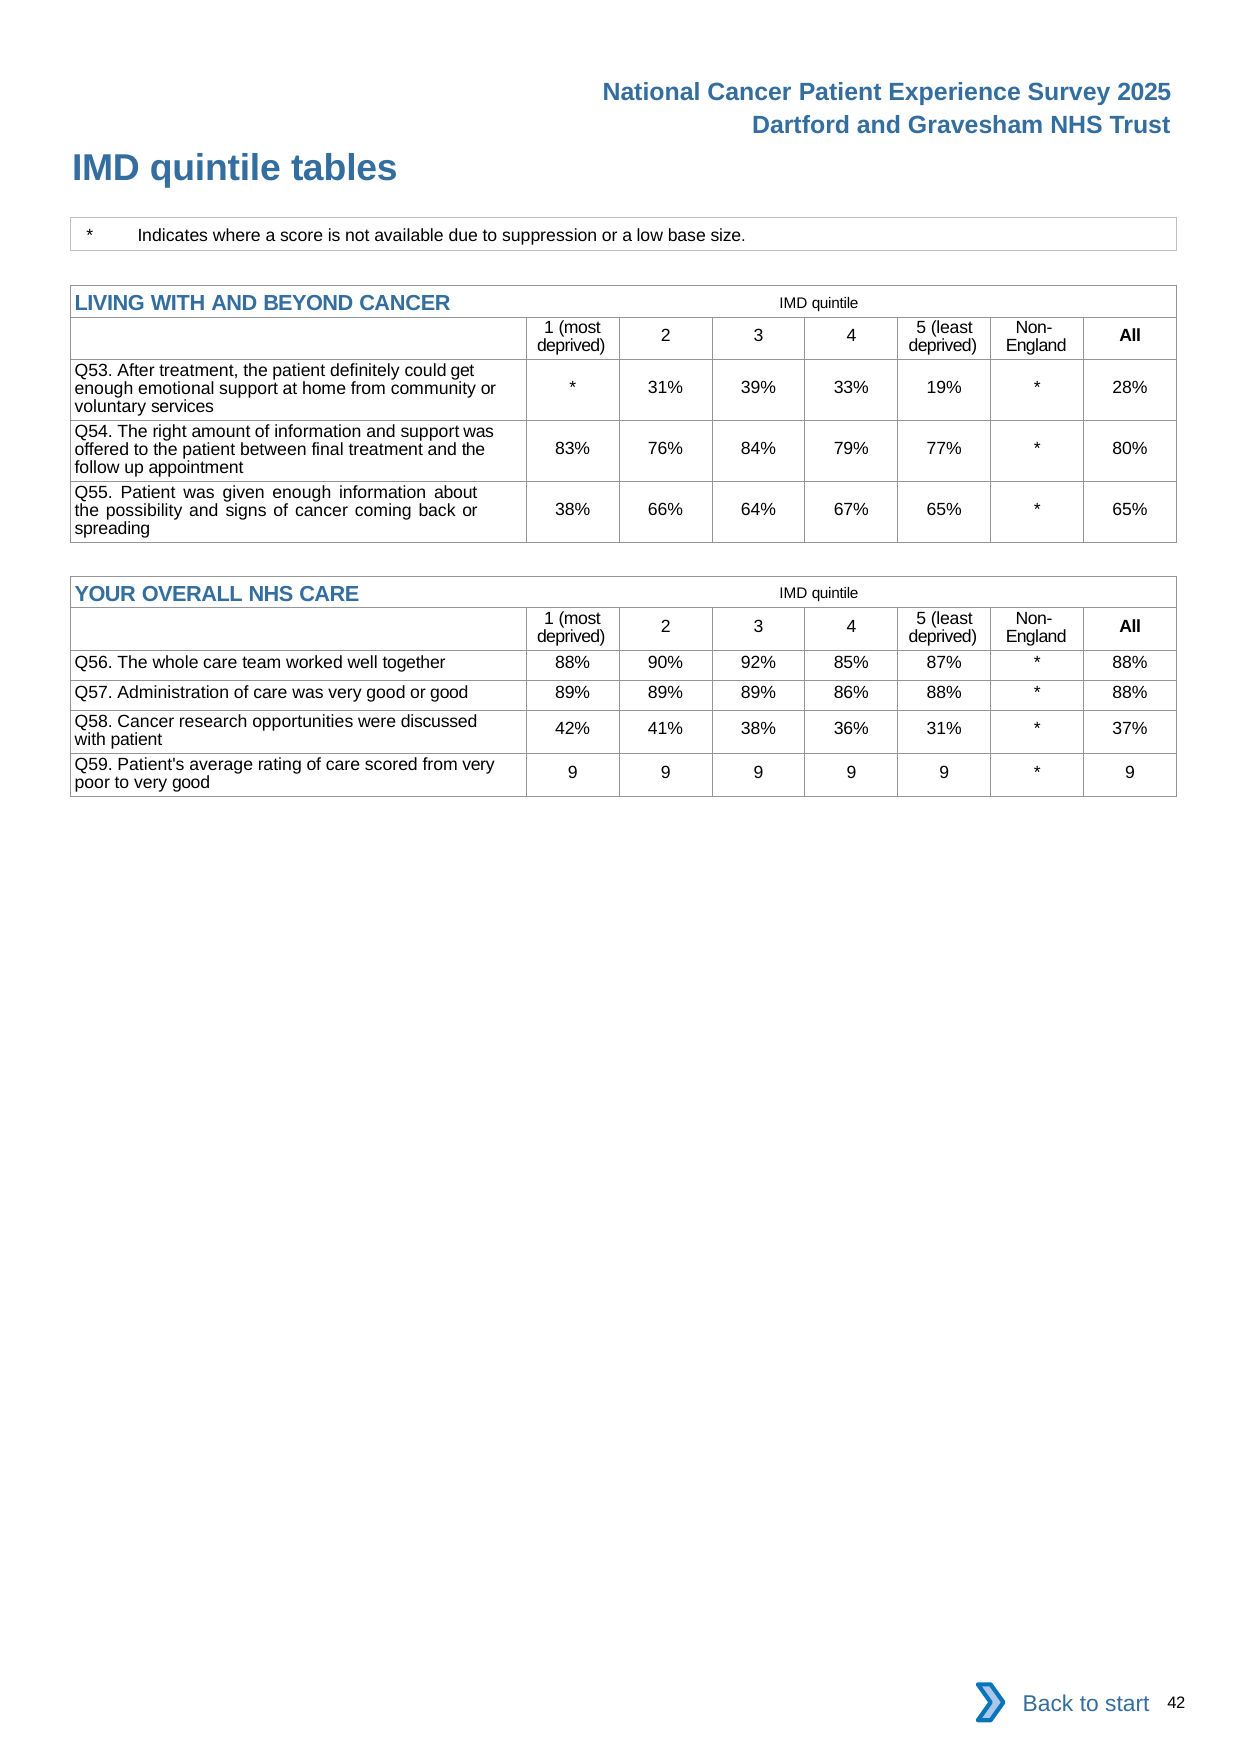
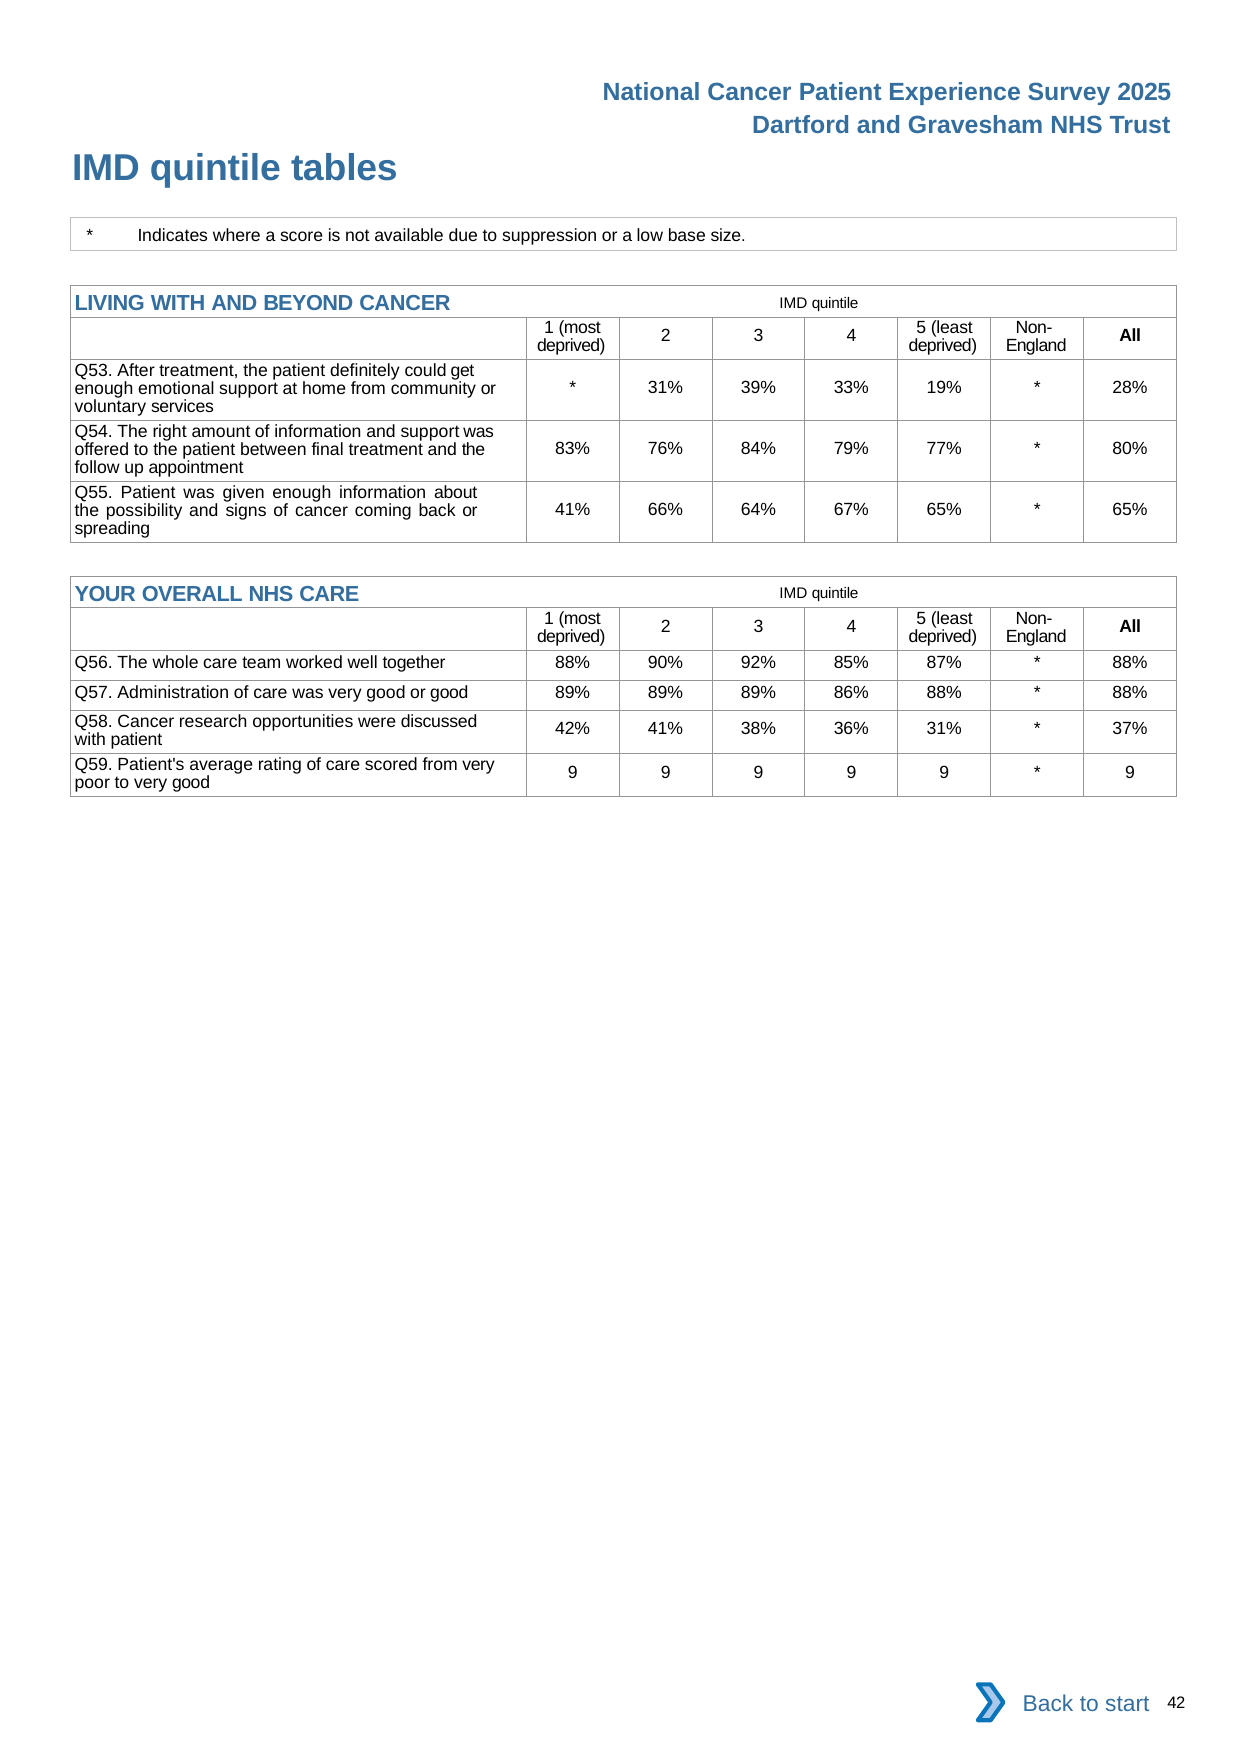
38%: 38% -> 41% (573, 509)
